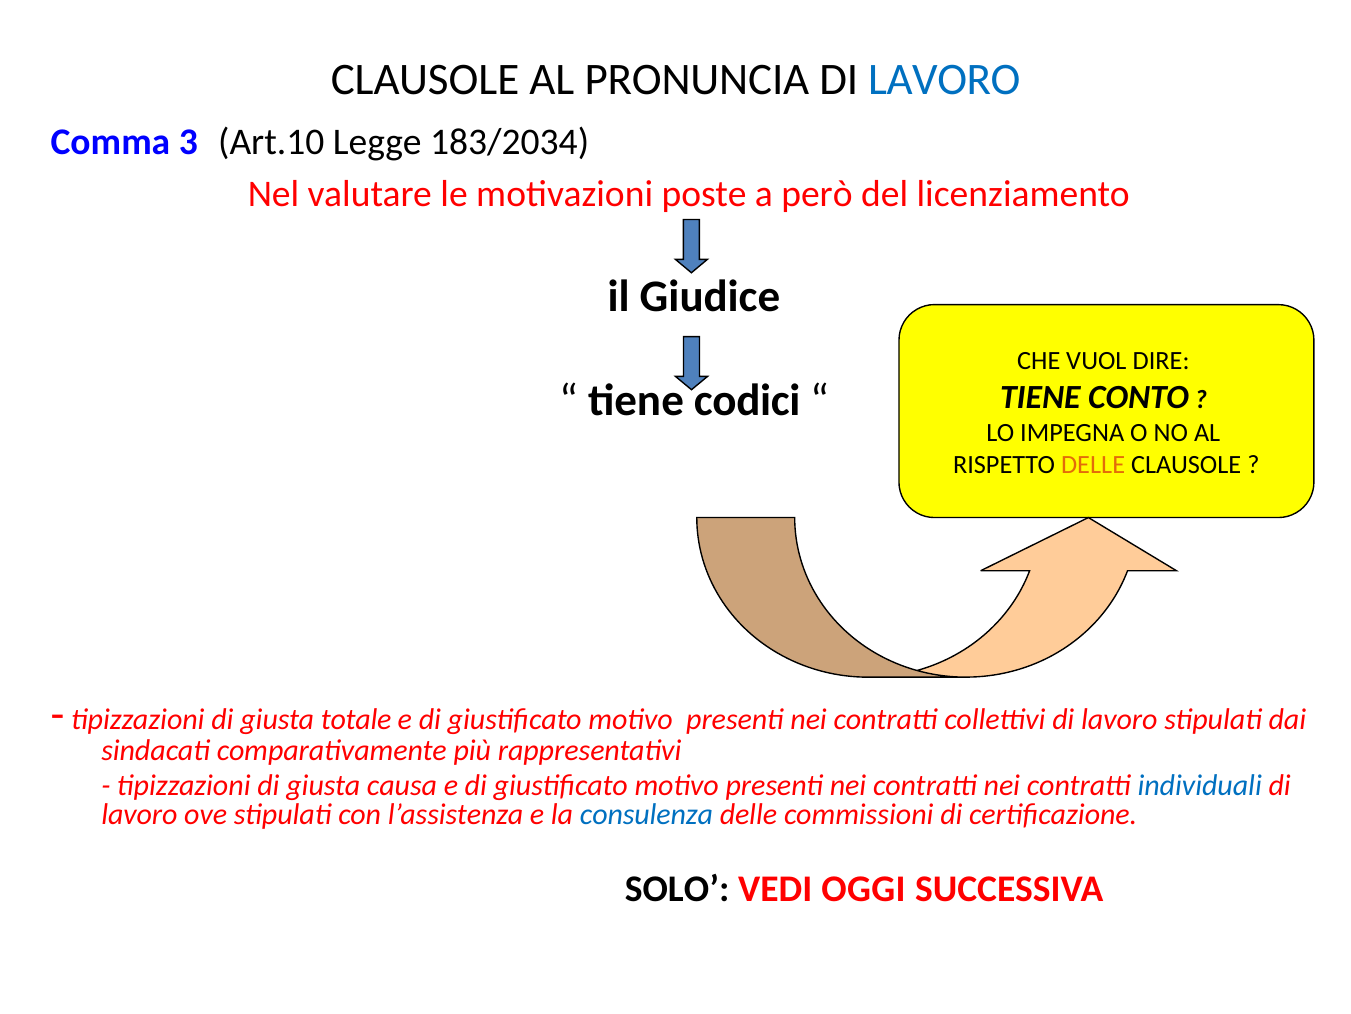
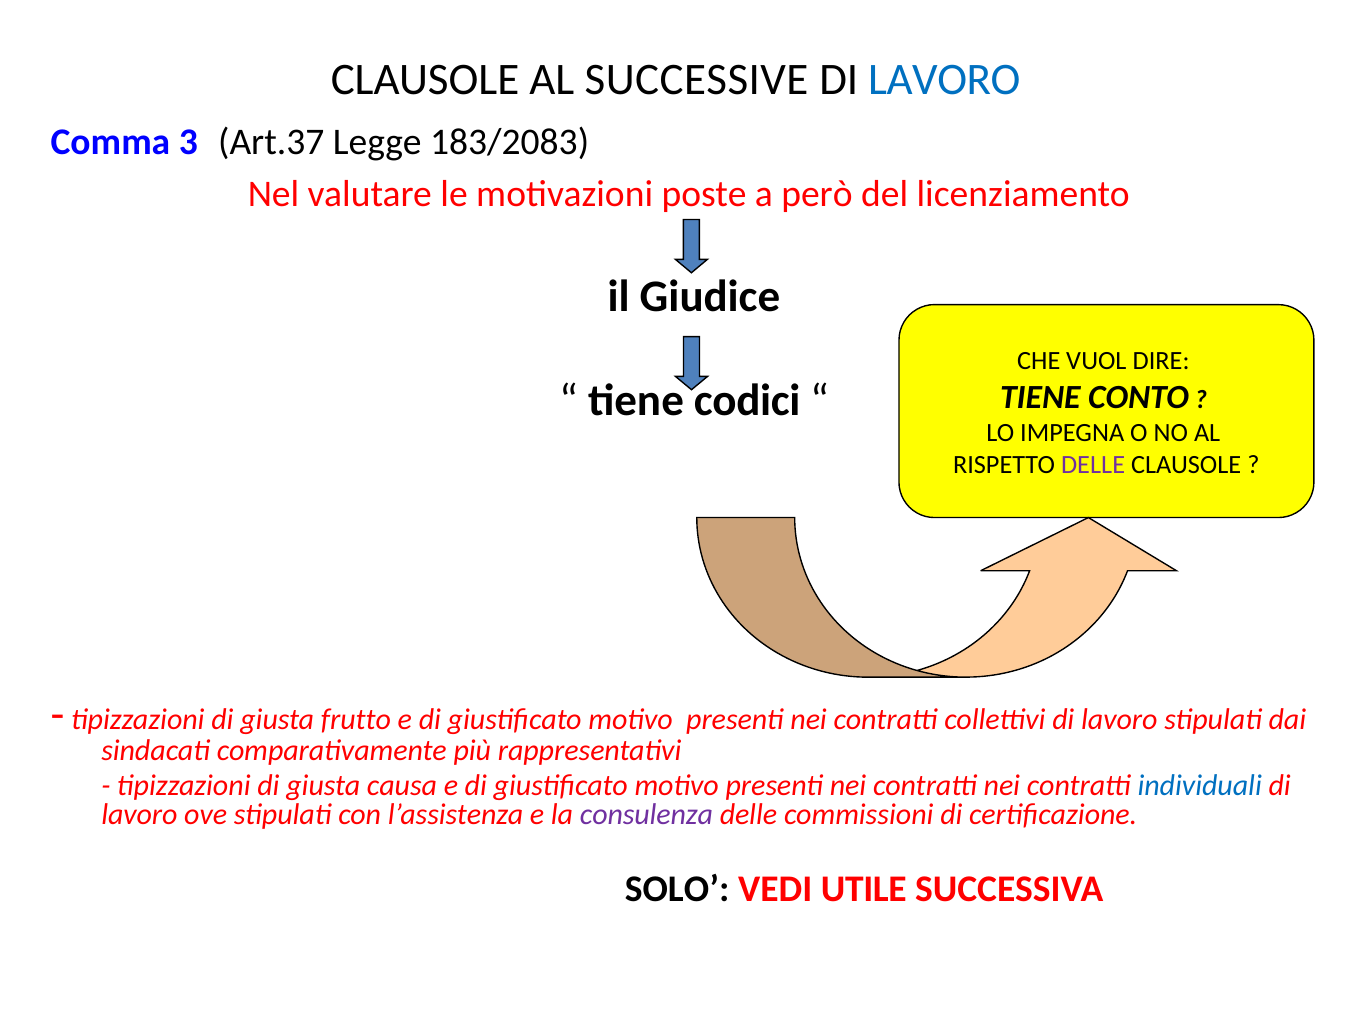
PRONUNCIA: PRONUNCIA -> SUCCESSIVE (697, 80)
Art.10: Art.10 -> Art.37 (271, 142)
183/2034: 183/2034 -> 183/2083 (510, 142)
DELLE colour: orange -> purple (1093, 464)
totale: totale -> frutto (356, 719)
consulenza colour: blue -> purple (647, 814)
OGGI: OGGI -> UTILE (864, 889)
